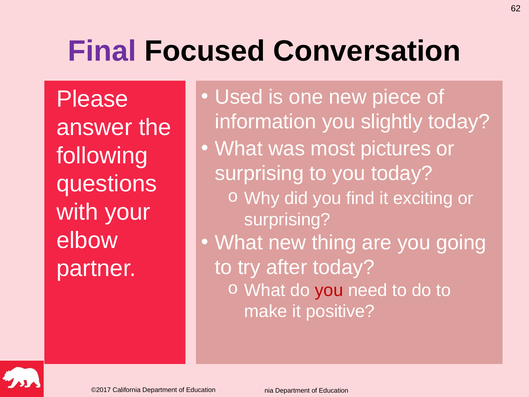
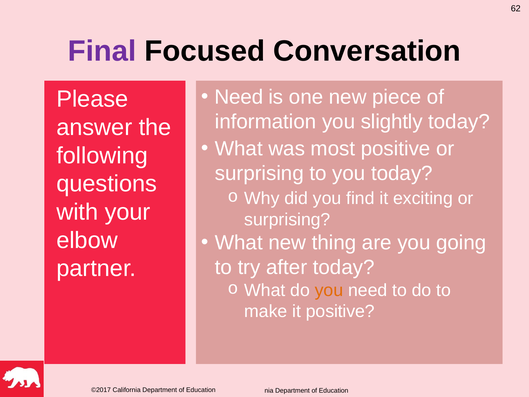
Used: Used -> Need (239, 97)
most pictures: pictures -> positive (396, 149)
you colour: red -> orange (329, 290)
